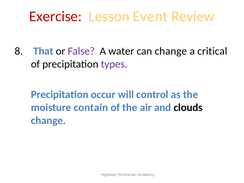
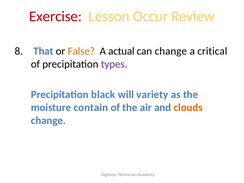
Event: Event -> Occur (150, 16)
False colour: purple -> orange (81, 51)
water: water -> actual (121, 51)
occur: occur -> black (103, 95)
control: control -> variety (152, 95)
clouds colour: black -> orange (188, 108)
